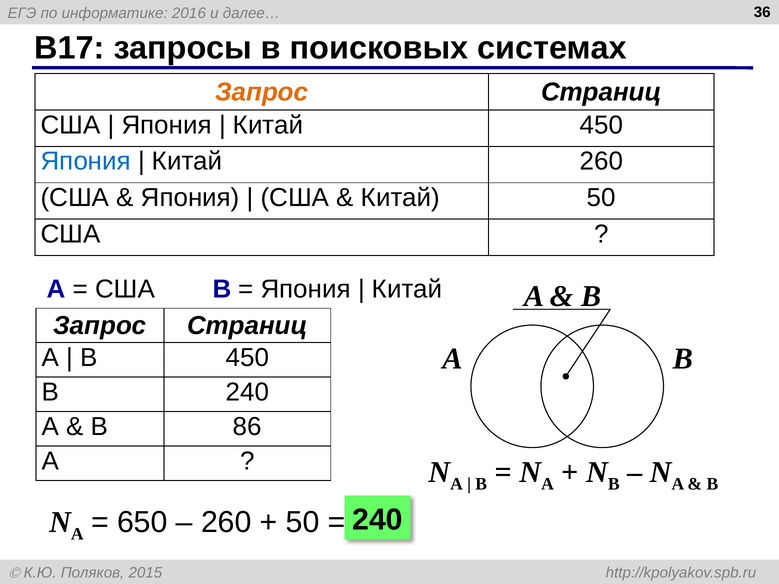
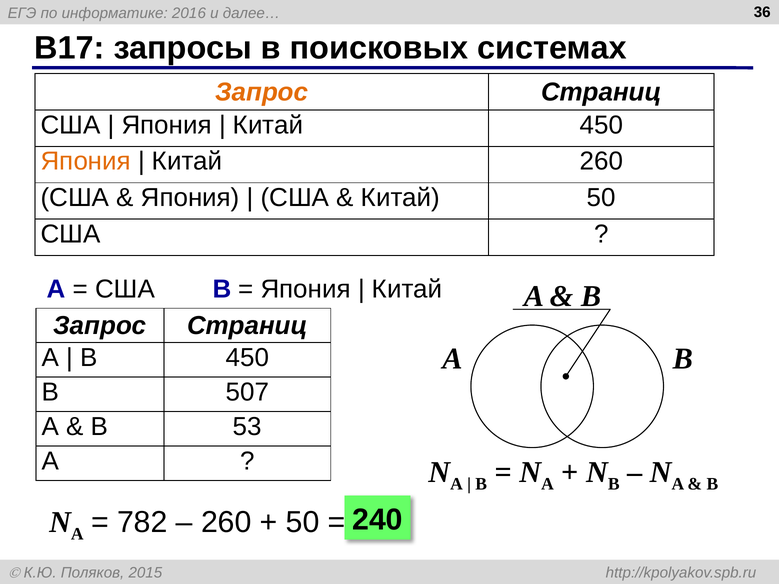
Япония colour: blue -> orange (86, 161)
B 240: 240 -> 507 (247, 392)
86: 86 -> 53 (247, 427)
650: 650 -> 782 (142, 523)
